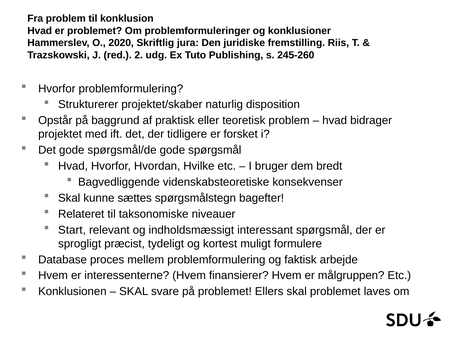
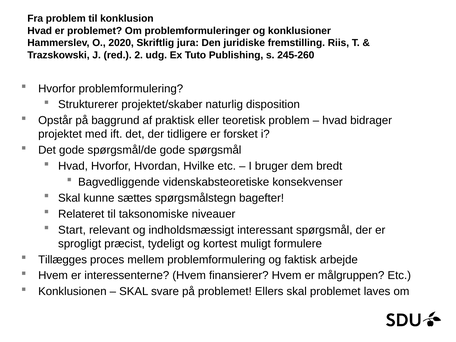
Database: Database -> Tillægges (63, 260)
